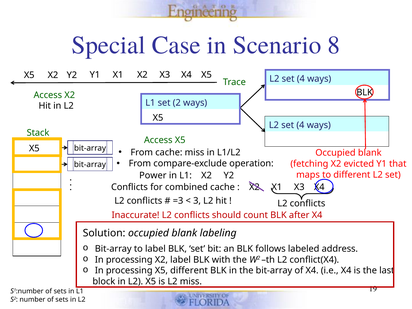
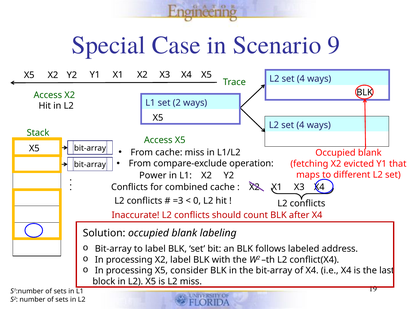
8: 8 -> 9 (334, 45)
3: 3 -> 0 (197, 201)
X5 different: different -> consider (189, 271)
